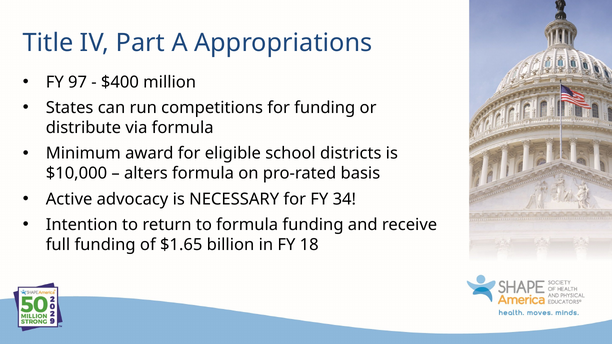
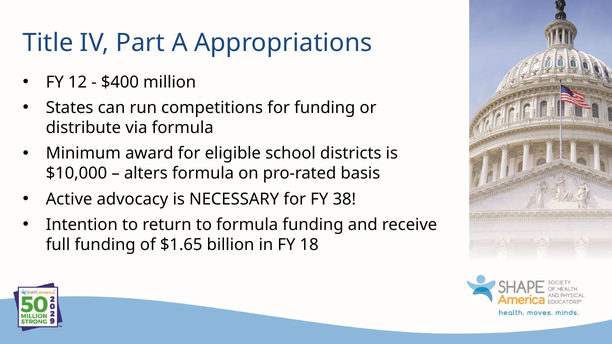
97: 97 -> 12 (78, 82)
34: 34 -> 38 (344, 199)
